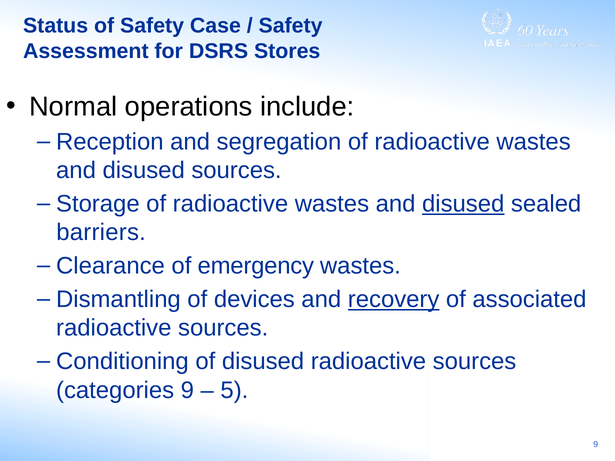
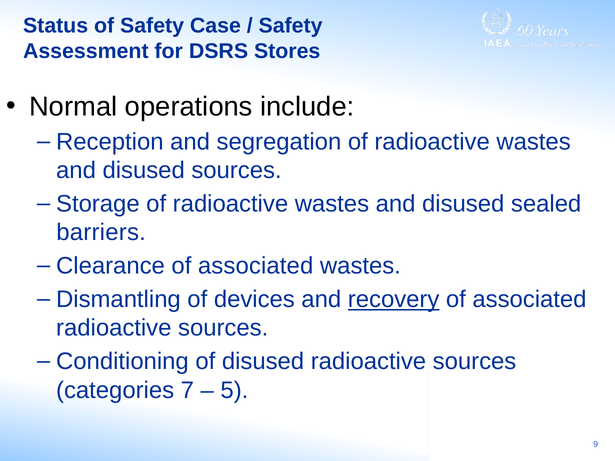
disused underline: present -> none (463, 204)
Clearance of emergency: emergency -> associated (256, 266)
categories 9: 9 -> 7 (187, 390)
